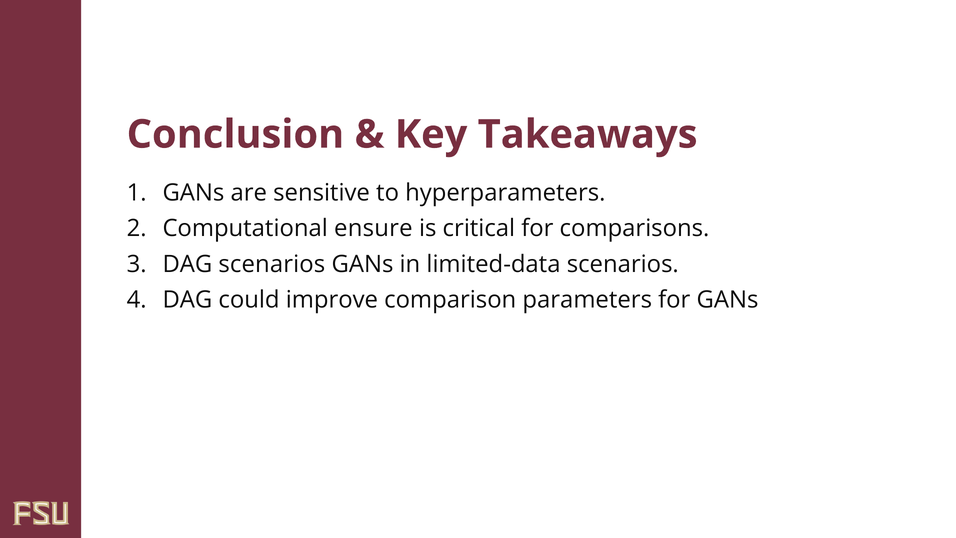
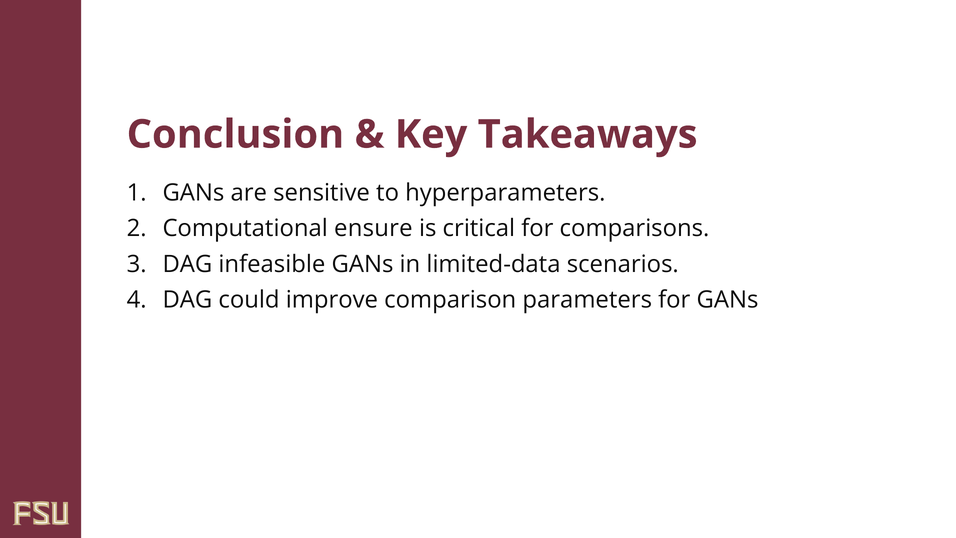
DAG scenarios: scenarios -> infeasible (272, 264)
